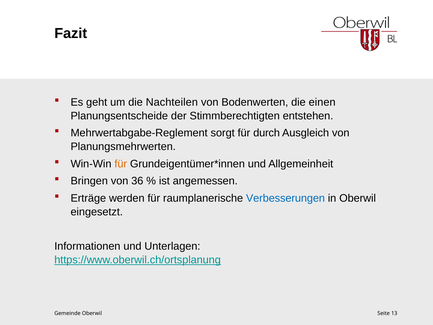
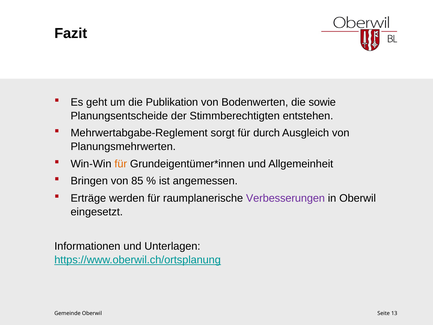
Nachteilen: Nachteilen -> Publikation (172, 102)
einen: einen -> sowie (322, 102)
36: 36 -> 85 (137, 181)
Verbesserungen colour: blue -> purple (285, 198)
